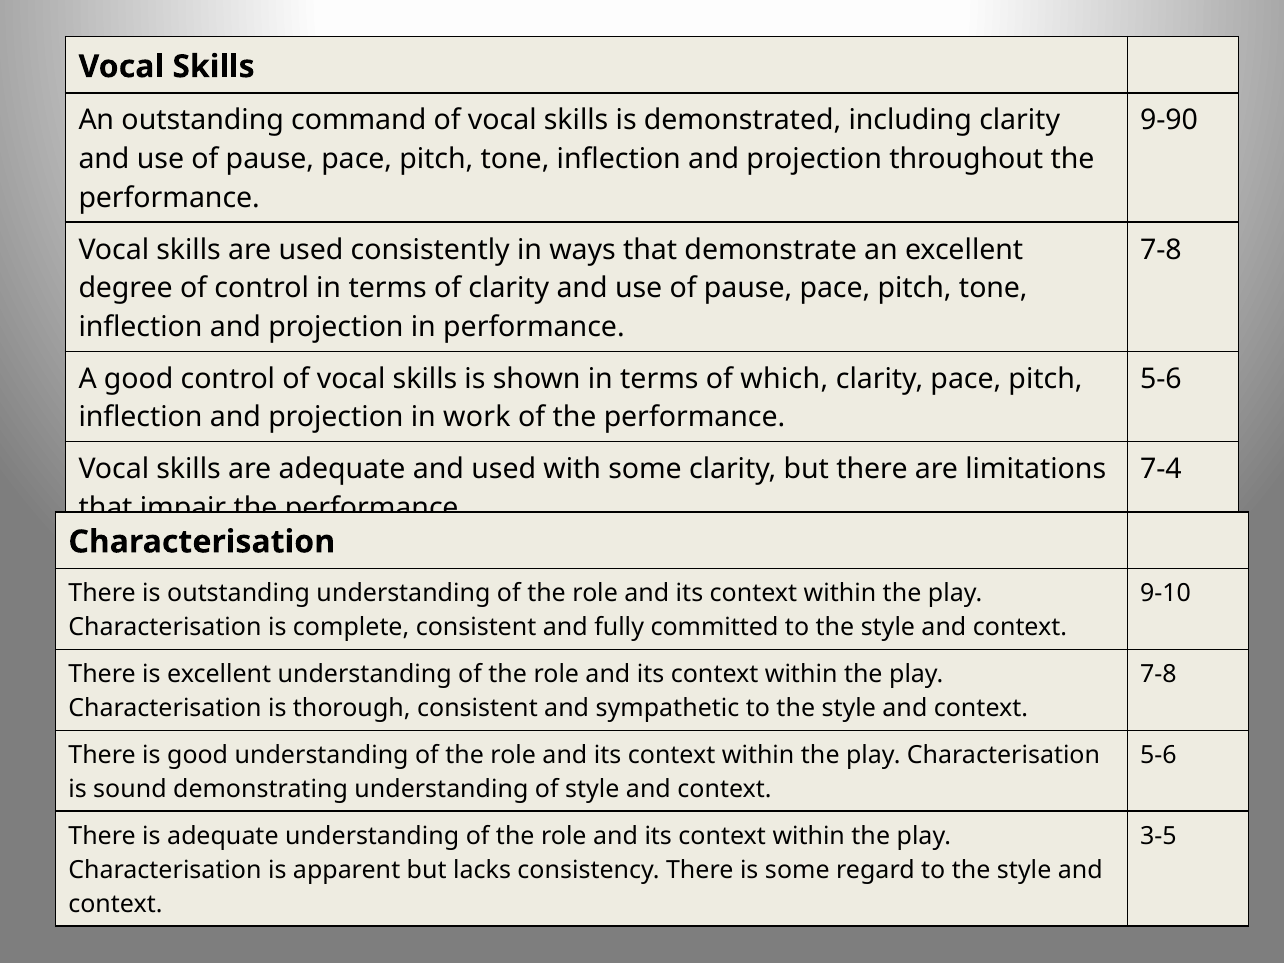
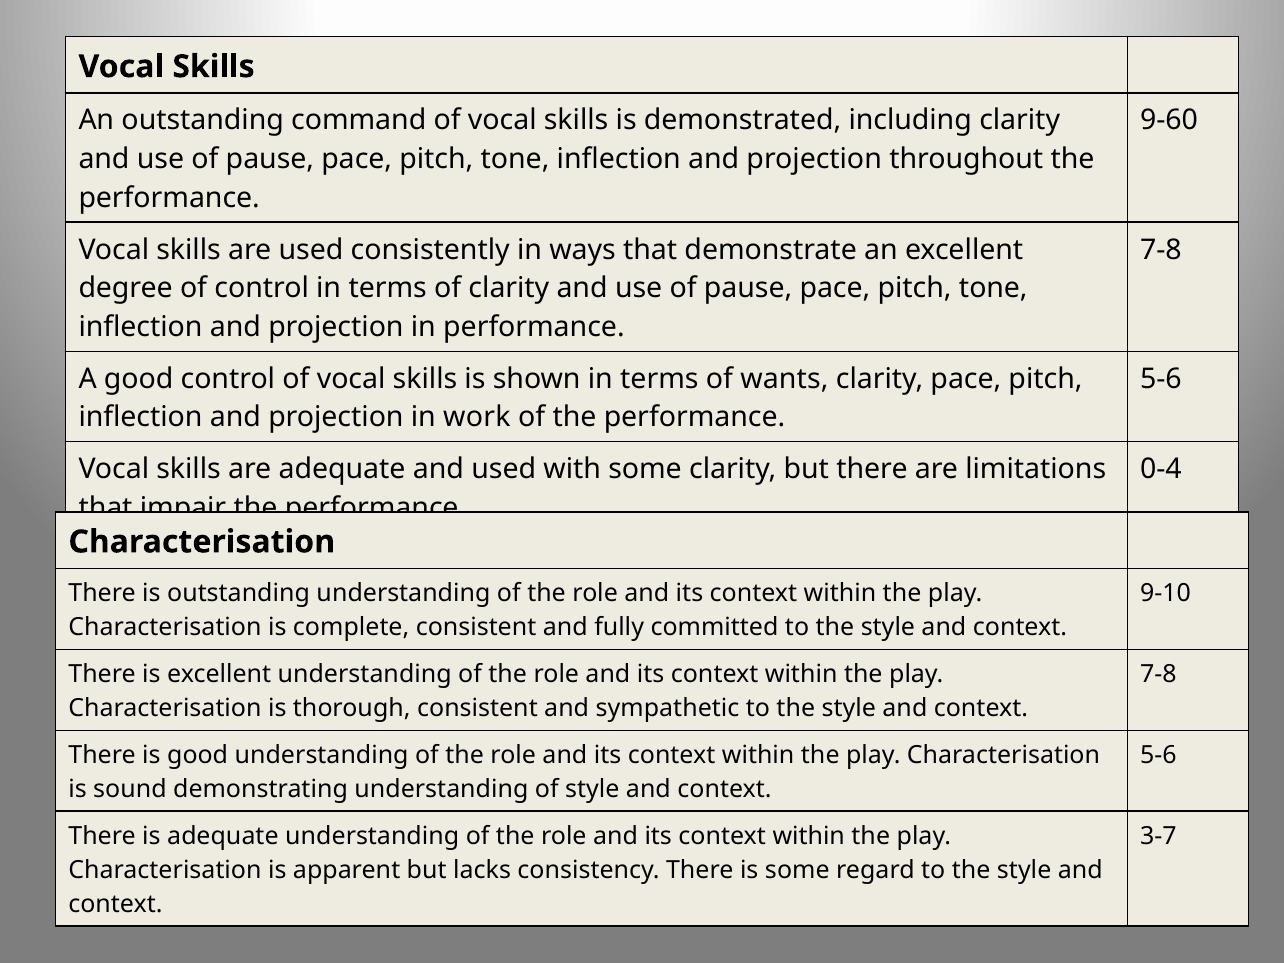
9-90: 9-90 -> 9-60 (1169, 121)
which: which -> wants (784, 379)
7-4: 7-4 -> 0-4 (1161, 469)
3-5: 3-5 -> 3-7 (1158, 836)
